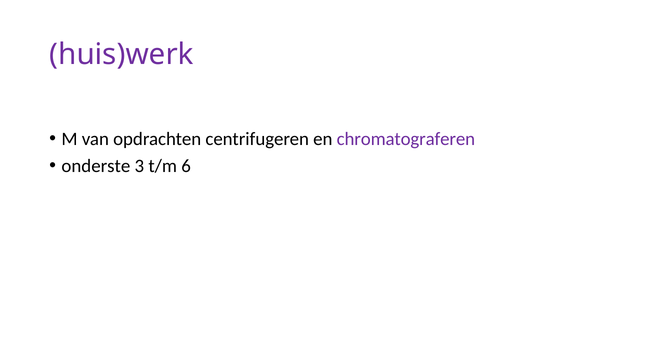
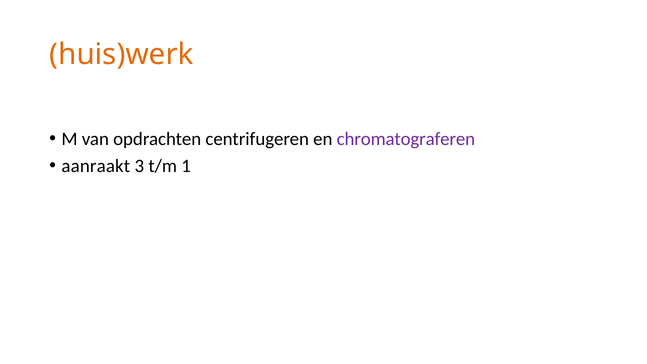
huis)werk colour: purple -> orange (121, 54)
onderste: onderste -> aanraakt (96, 166)
6: 6 -> 1 (186, 166)
